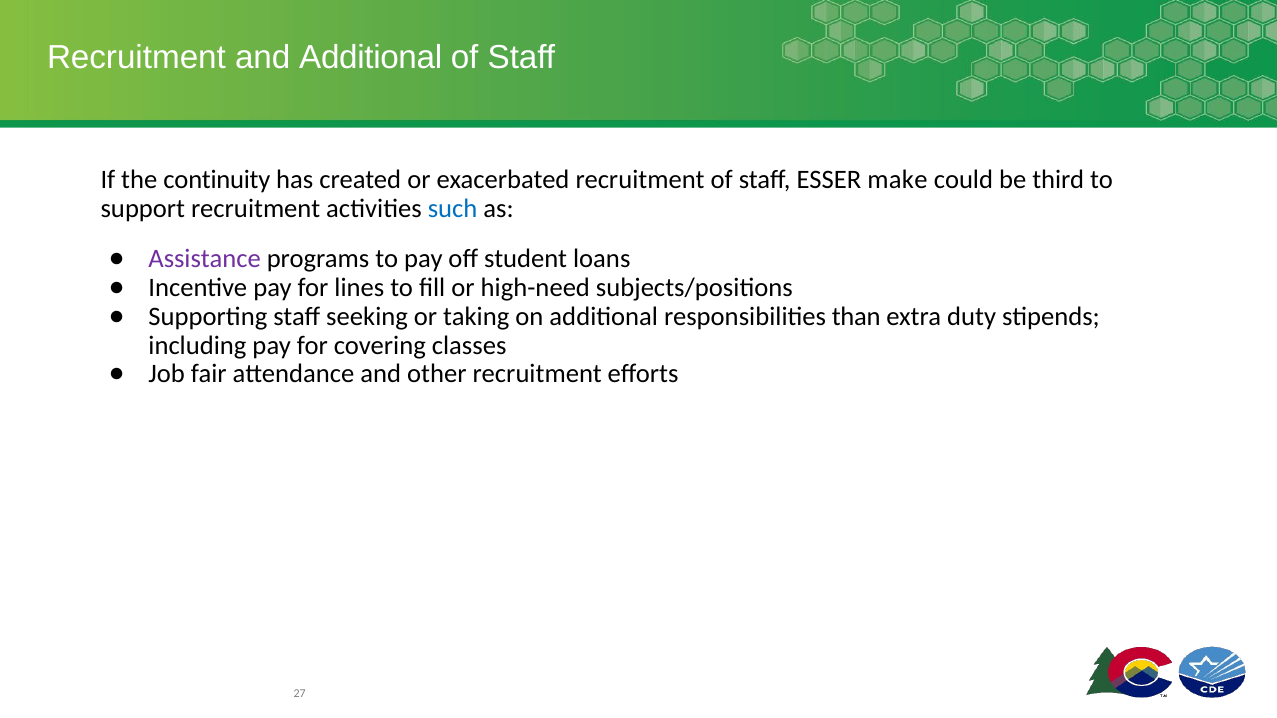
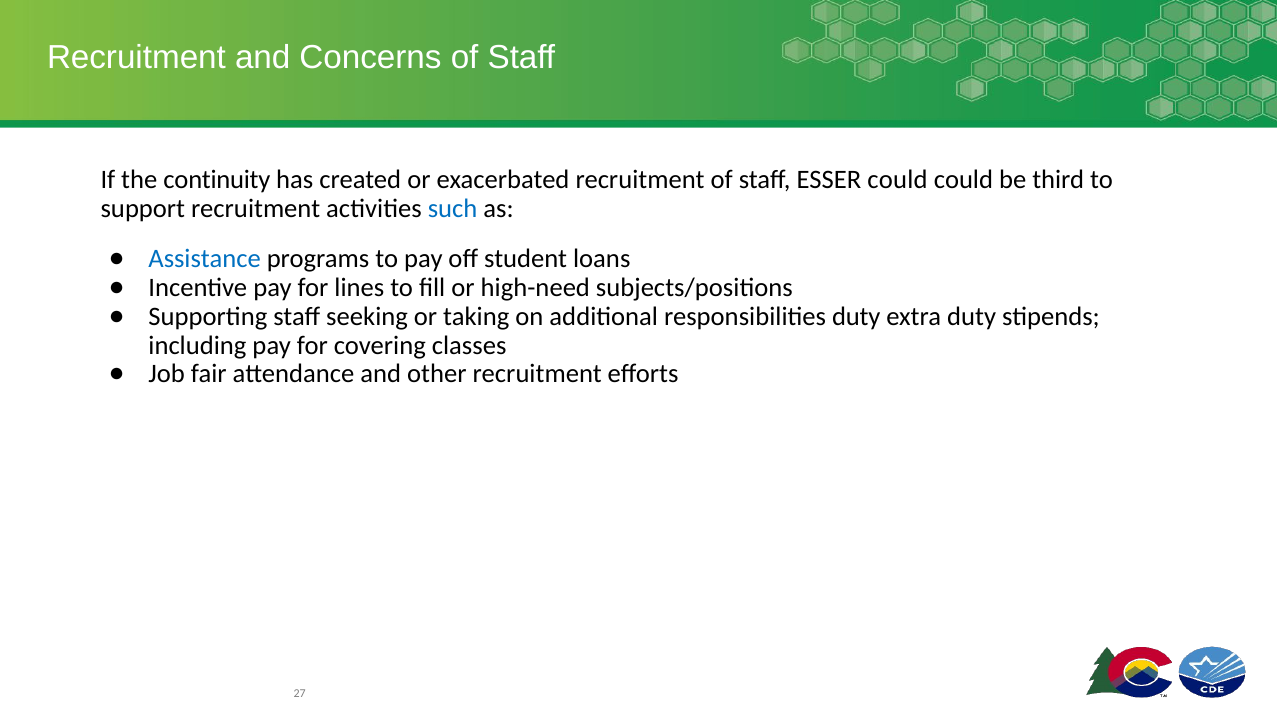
and Additional: Additional -> Concerns (371, 57)
ESSER make: make -> could (897, 180)
Assistance colour: purple -> blue (205, 259)
responsibilities than: than -> duty (856, 317)
